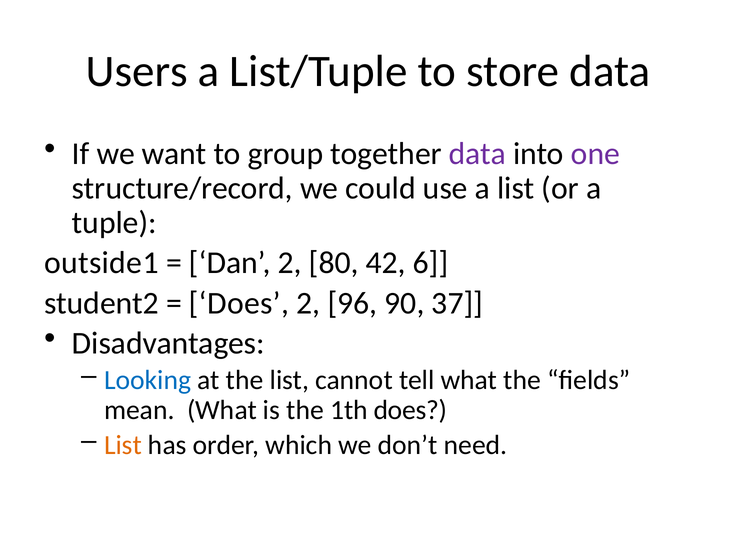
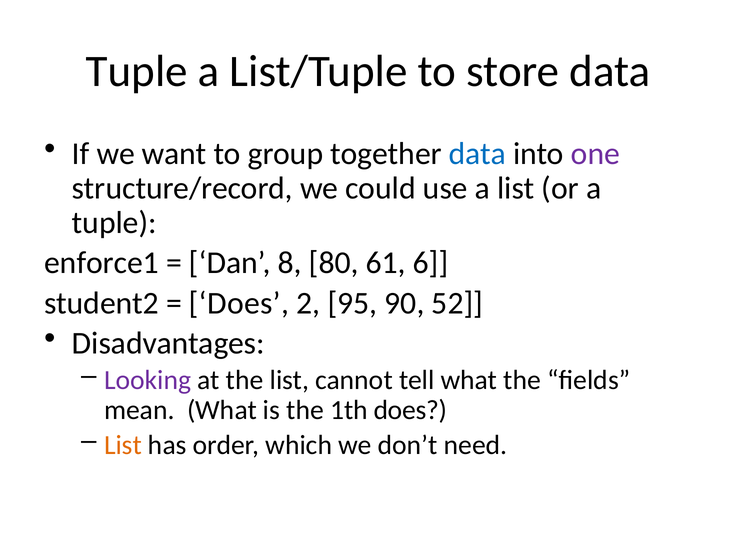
Users: Users -> Tuple (137, 71)
data colour: purple -> blue (478, 154)
outside1: outside1 -> enforce1 (102, 263)
Dan 2: 2 -> 8 (290, 263)
42: 42 -> 61 (386, 263)
96: 96 -> 95 (352, 303)
37: 37 -> 52 (457, 303)
Looking colour: blue -> purple (148, 380)
